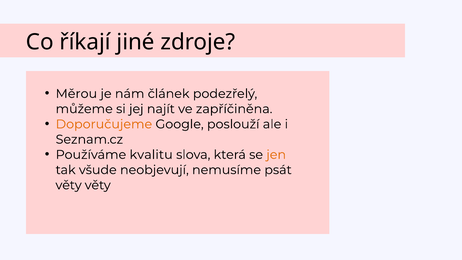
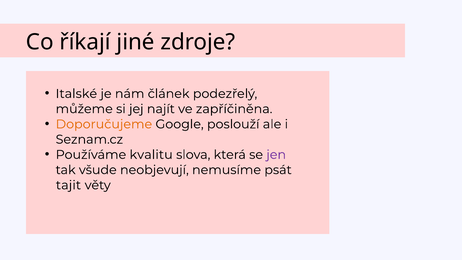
Měrou: Měrou -> Italské (76, 94)
jen colour: orange -> purple (276, 155)
věty: věty -> tajit (68, 185)
